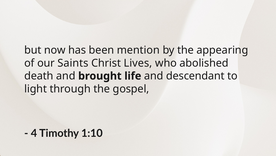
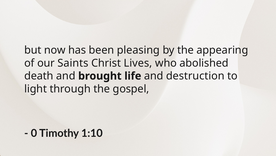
mention: mention -> pleasing (138, 50)
descendant: descendant -> destruction (195, 76)
4: 4 -> 0 (34, 133)
